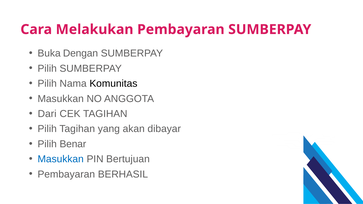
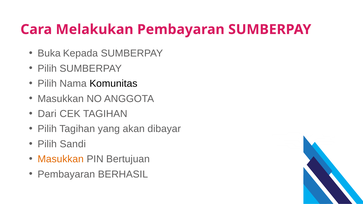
Dengan: Dengan -> Kepada (80, 53)
Benar: Benar -> Sandi (73, 144)
Masukkan colour: blue -> orange (61, 159)
